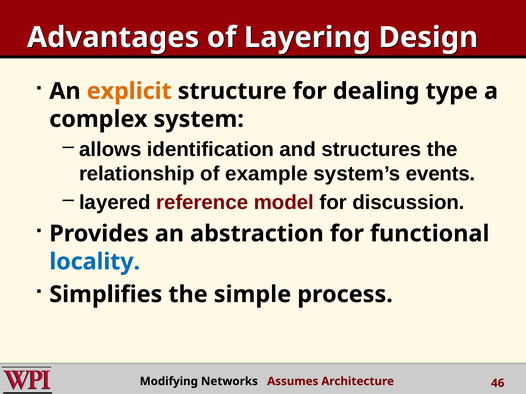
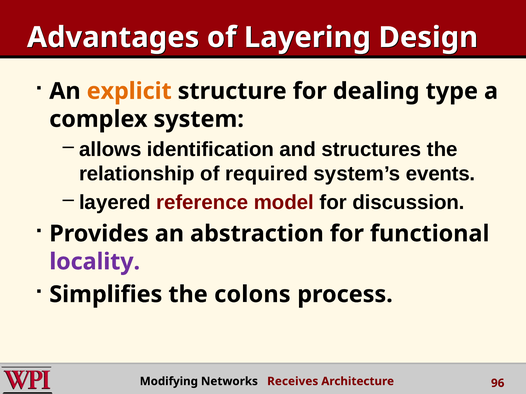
example: example -> required (267, 174)
locality colour: blue -> purple (95, 262)
simple: simple -> colons (252, 295)
Assumes: Assumes -> Receives (293, 382)
46: 46 -> 96 (498, 384)
